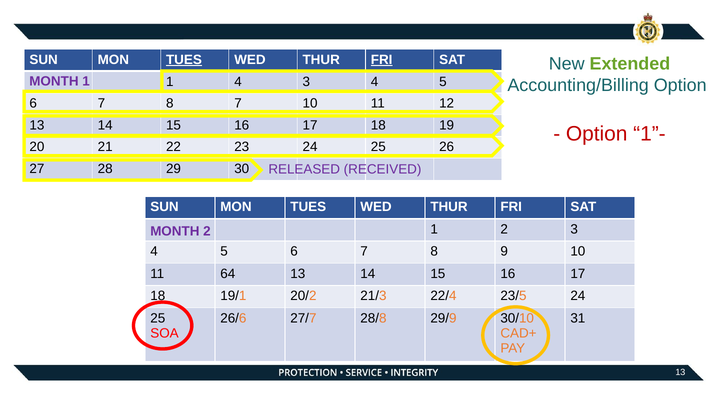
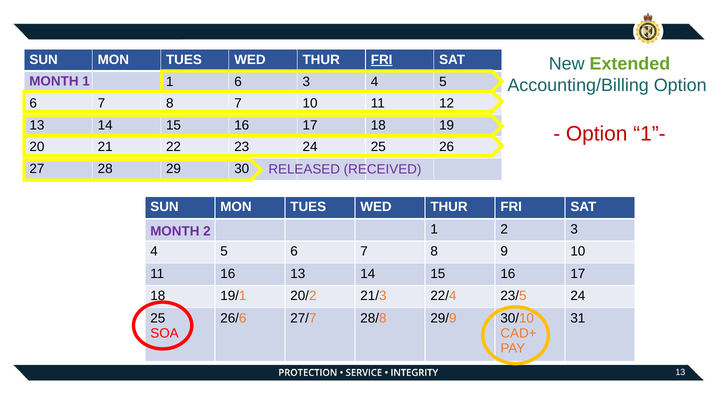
TUES underline: present -> none (184, 60)
1 4: 4 -> 6 (238, 82)
11 64: 64 -> 16 (228, 274)
